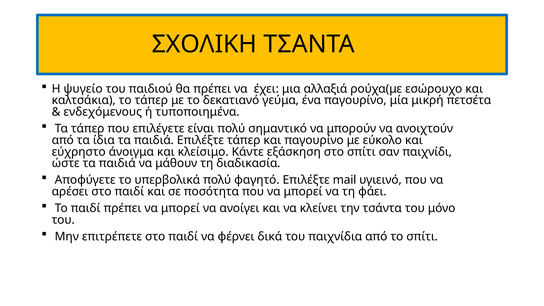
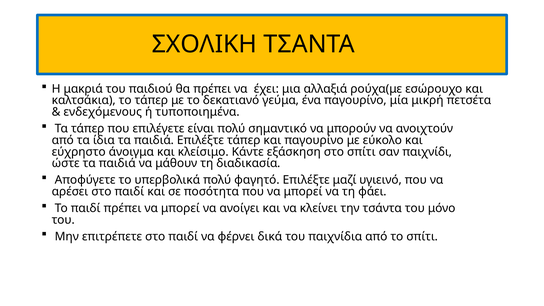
ψυγείο: ψυγείο -> μακριά (83, 89)
mail: mail -> μαζί (345, 180)
